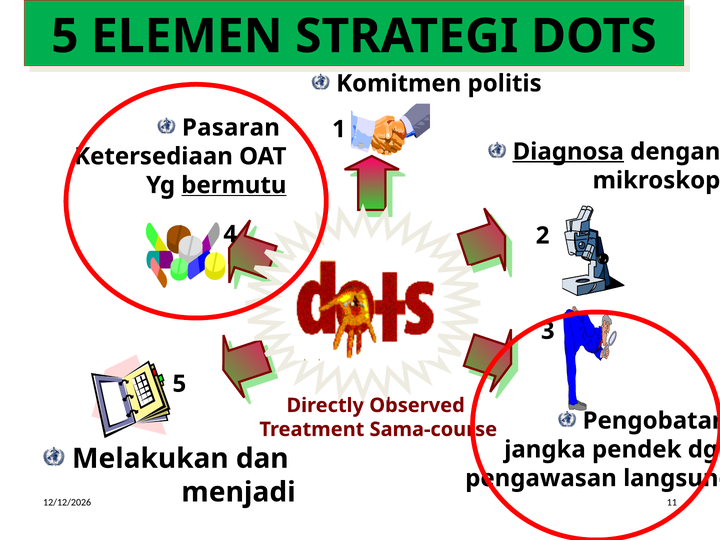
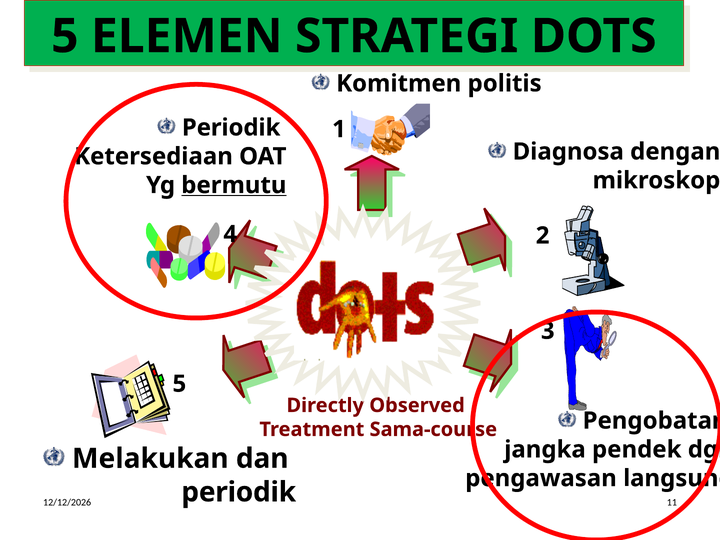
Pasaran: Pasaran -> Periodik (231, 128)
Diagnosa underline: present -> none (568, 152)
menjadi: menjadi -> periodik (239, 492)
